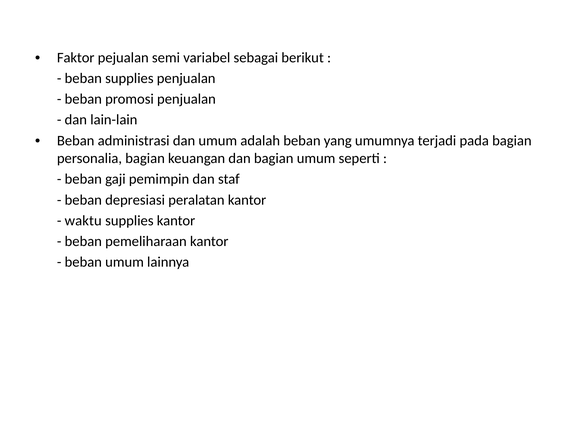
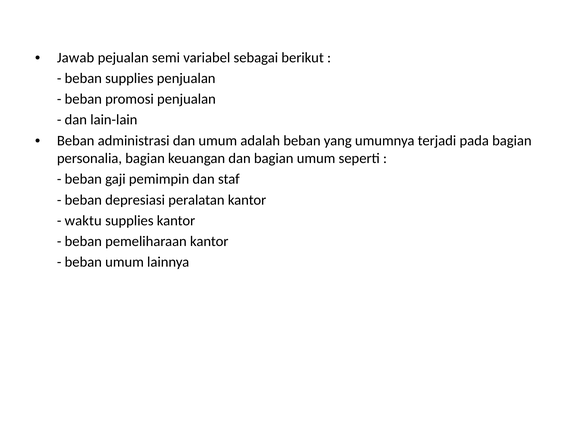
Faktor: Faktor -> Jawab (76, 58)
